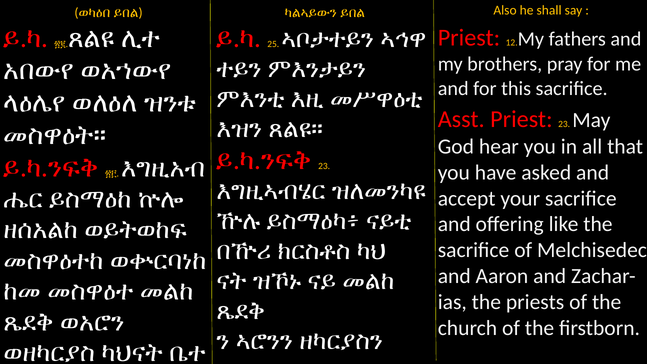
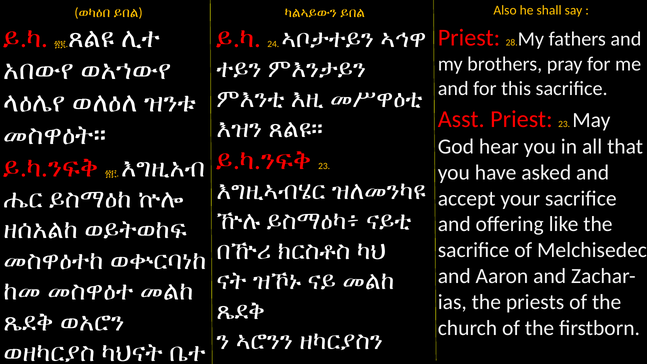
25: 25 -> 24 (273, 44)
12: 12 -> 28 (512, 43)
